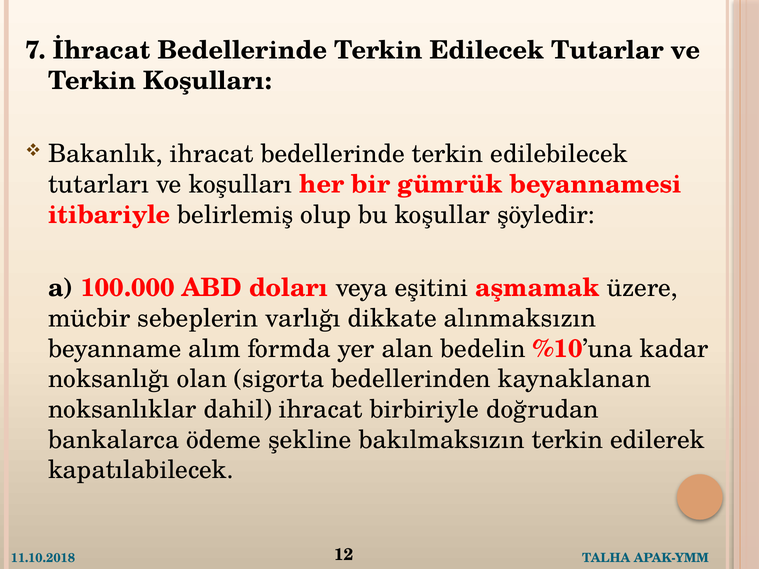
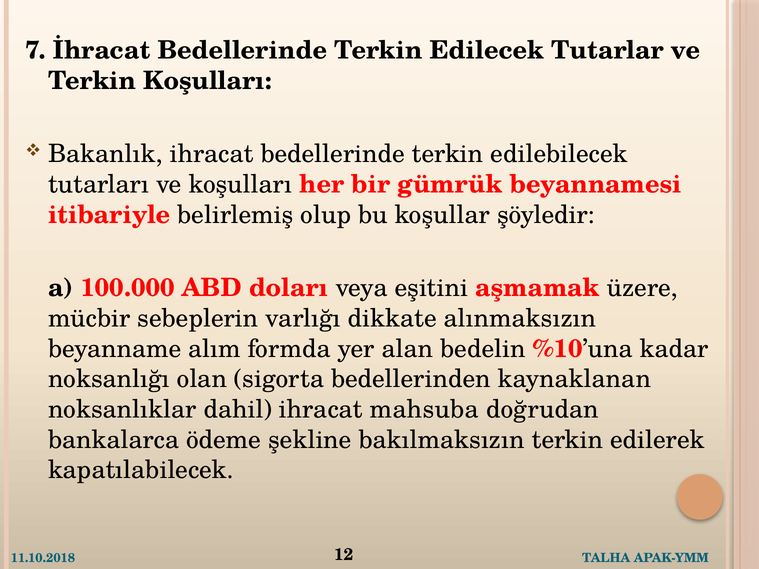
birbiriyle: birbiriyle -> mahsuba (424, 410)
